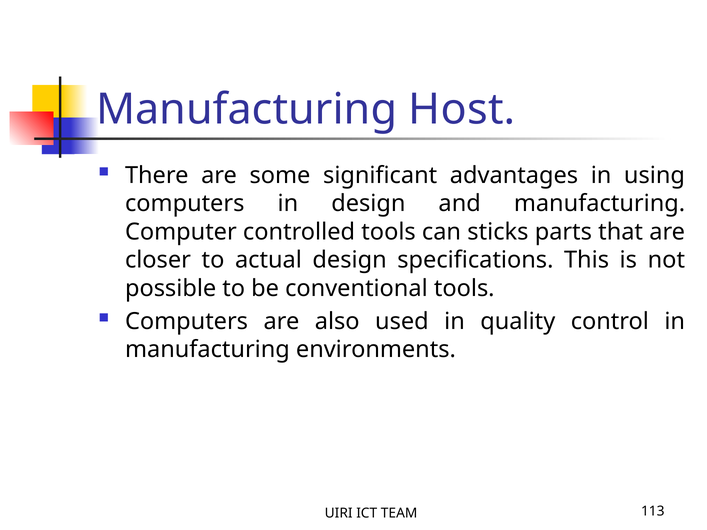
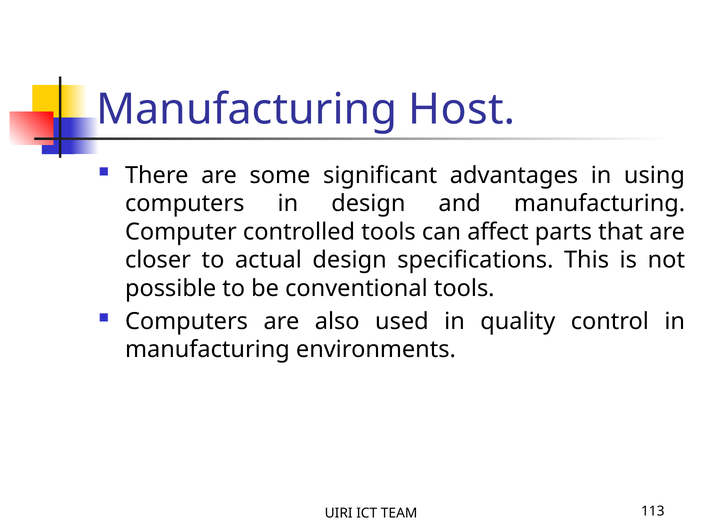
sticks: sticks -> affect (498, 232)
